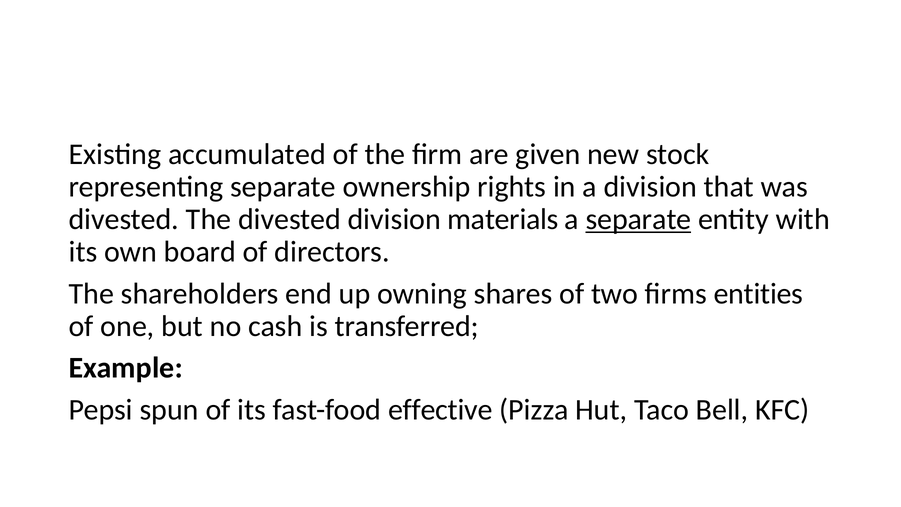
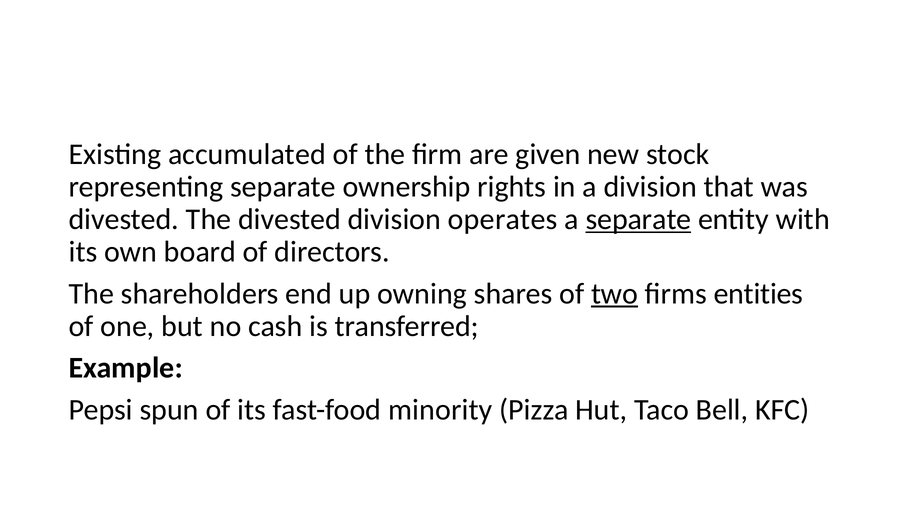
materials: materials -> operates (503, 219)
two underline: none -> present (615, 294)
effective: effective -> minority (440, 410)
